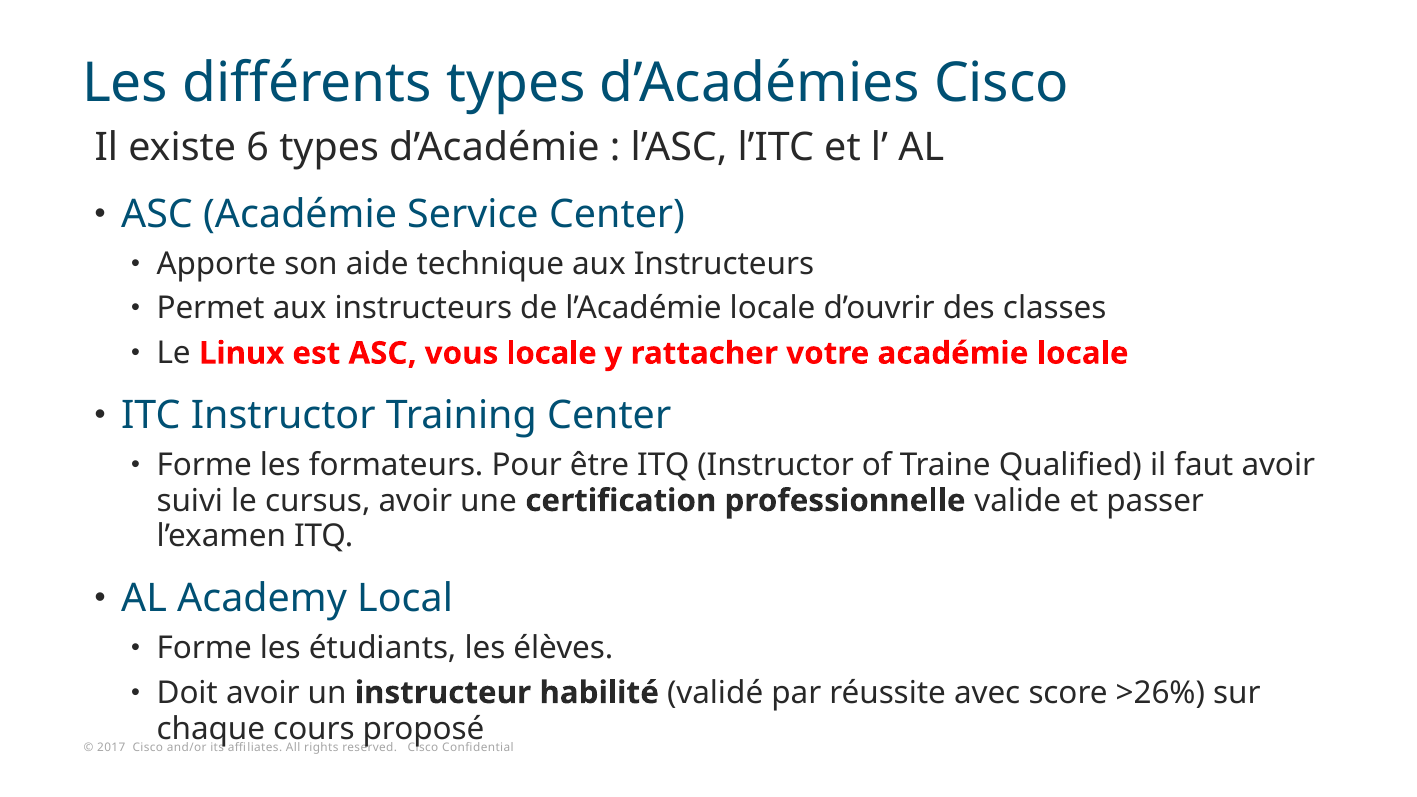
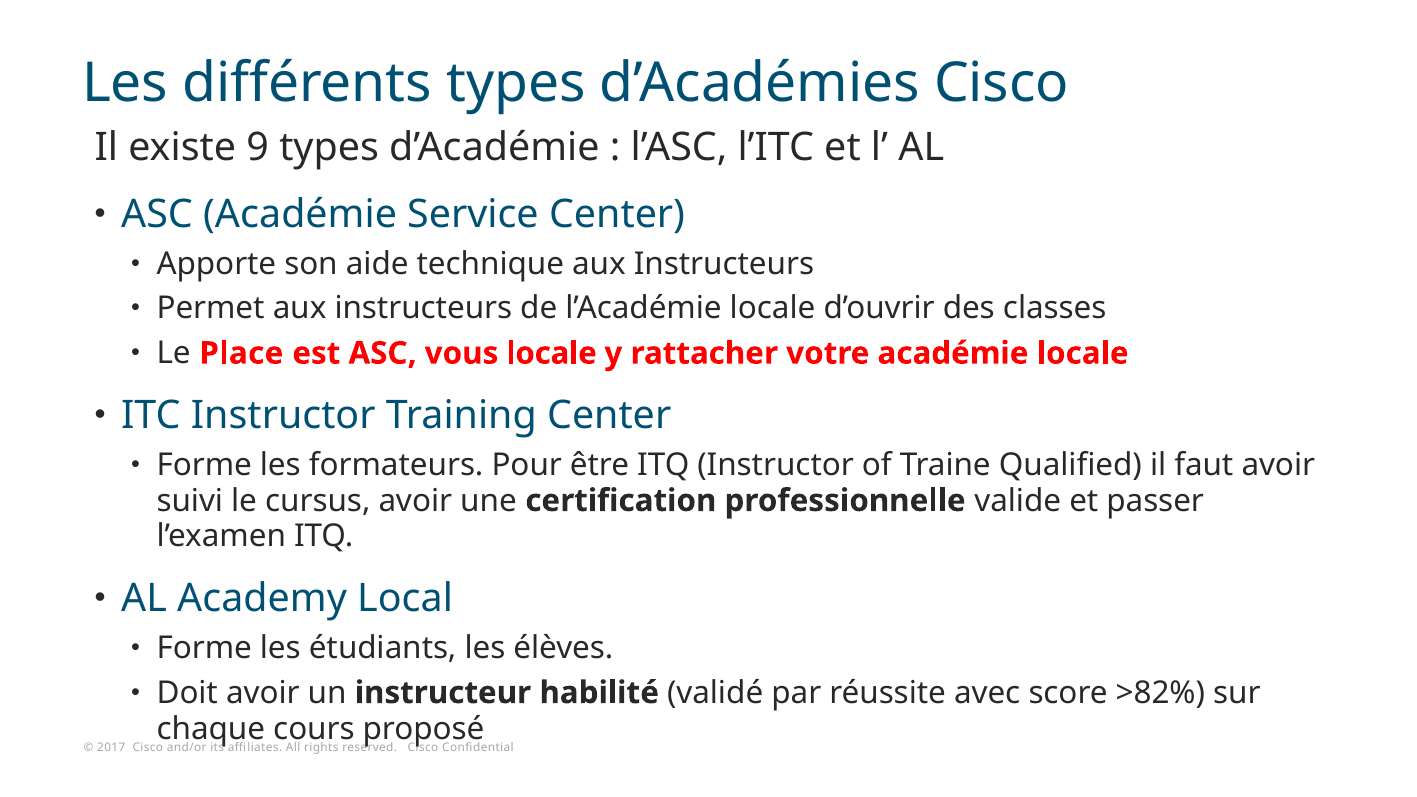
6: 6 -> 9 (258, 148)
Linux: Linux -> Place (241, 353)
>26%: >26% -> >82% (1160, 693)
